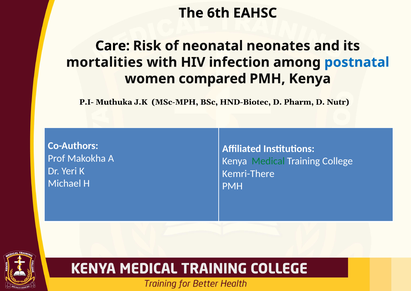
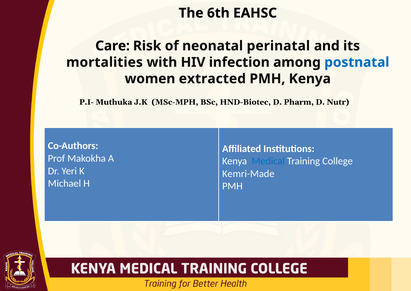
neonates: neonates -> perinatal (278, 46)
compared: compared -> extracted (212, 79)
Medical colour: green -> blue (268, 161)
Kemri-There: Kemri-There -> Kemri-Made (248, 174)
